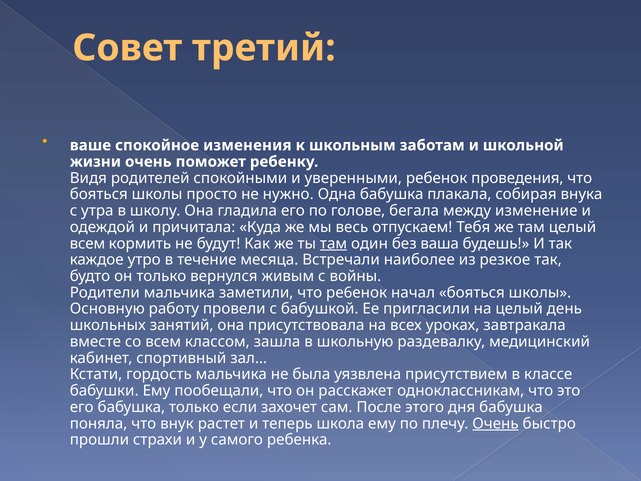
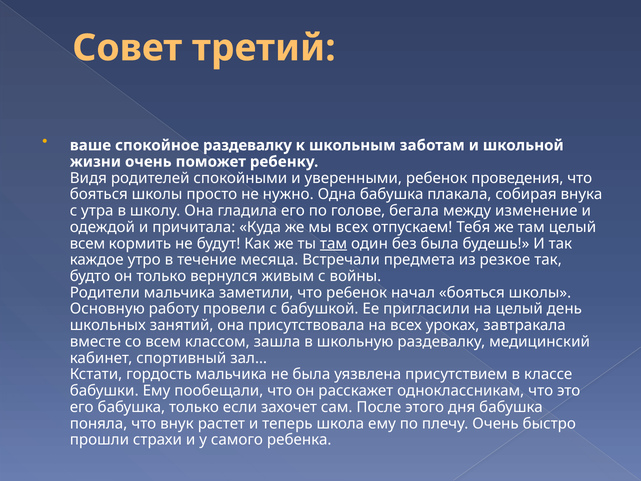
спокойное изменения: изменения -> раздевалку (247, 145)
мы весь: весь -> всех (352, 227)
без ваша: ваша -> была (440, 243)
наиболее: наиболее -> предмета (419, 260)
Очень underline: present -> none (495, 423)
